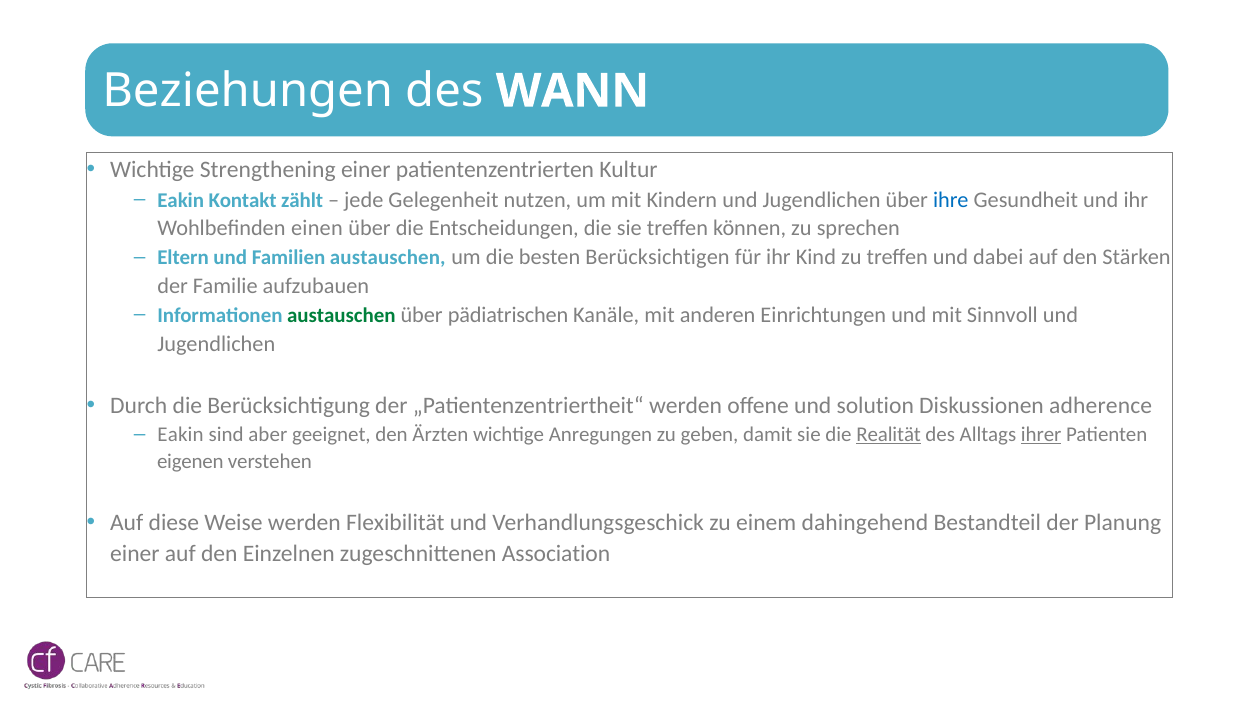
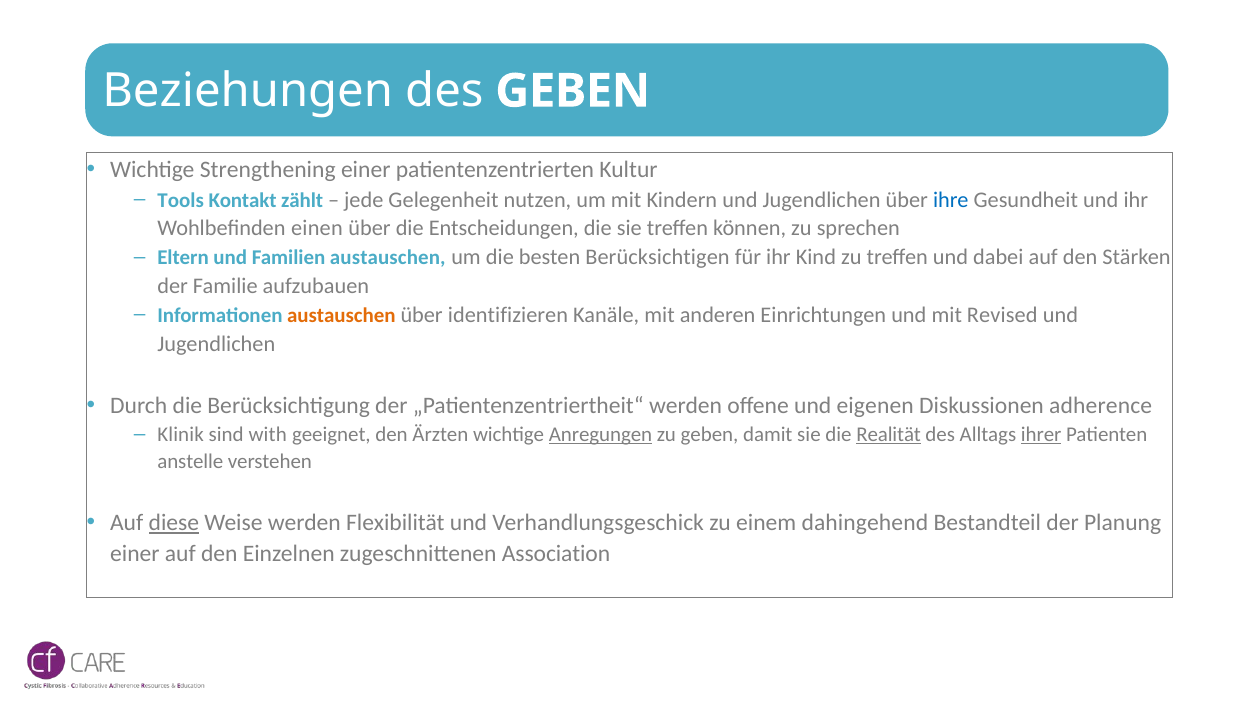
des WANN: WANN -> GEBEN (573, 91)
Eakin: Eakin -> Tools (181, 200)
austauschen colour: green -> orange (341, 316)
pädiatrischen: pädiatrischen -> identifizieren (508, 315)
Sinnvoll: Sinnvoll -> Revised (1002, 315)
solution: solution -> eigenen (875, 406)
Eakin: Eakin -> Klinik (181, 435)
aber: aber -> with (268, 435)
Anregungen underline: none -> present (601, 435)
eigenen: eigenen -> anstelle (190, 462)
diese underline: none -> present (174, 523)
